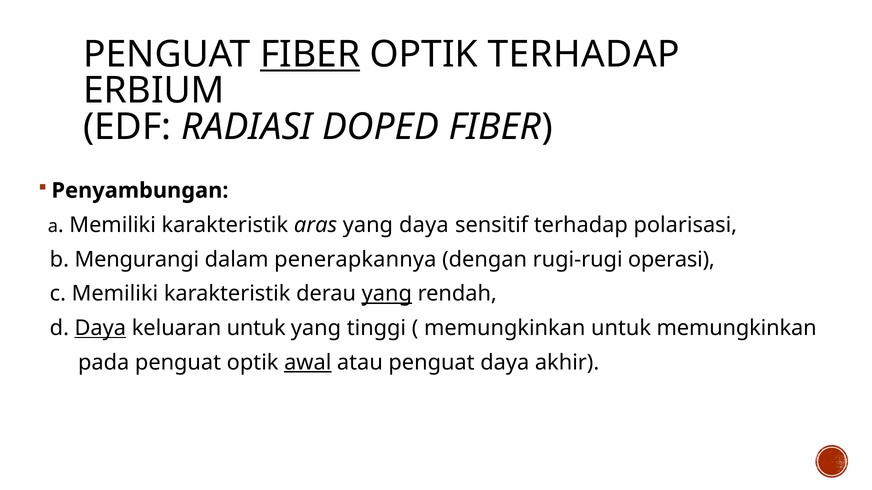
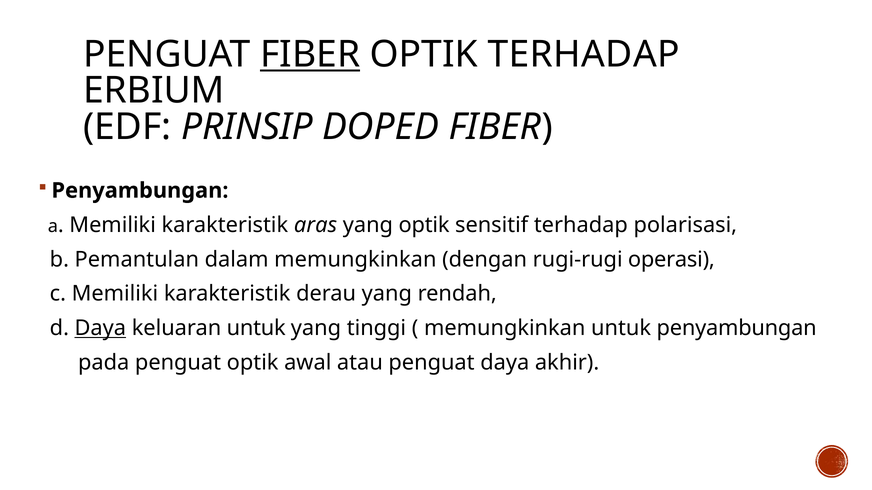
RADIASI: RADIASI -> PRINSIP (247, 127)
yang daya: daya -> optik (424, 225)
Mengurangi: Mengurangi -> Pemantulan (137, 260)
dalam penerapkannya: penerapkannya -> memungkinkan (355, 260)
yang underline: present -> none (387, 294)
untuk memungkinkan: memungkinkan -> penyambungan (737, 328)
awal underline: present -> none (308, 363)
